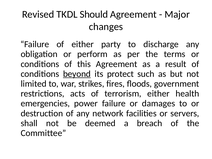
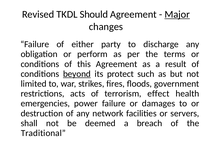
Major underline: none -> present (177, 14)
terrorism either: either -> effect (158, 94)
Committee: Committee -> Traditional (43, 133)
